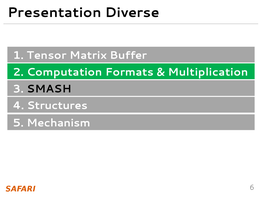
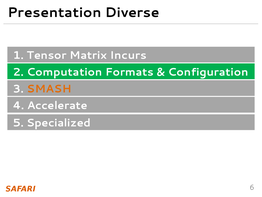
Buffer: Buffer -> Incurs (128, 55)
Multiplication: Multiplication -> Configuration (208, 72)
SMASH colour: black -> orange (49, 89)
Structures: Structures -> Accelerate (57, 105)
Mechanism: Mechanism -> Specialized (59, 123)
